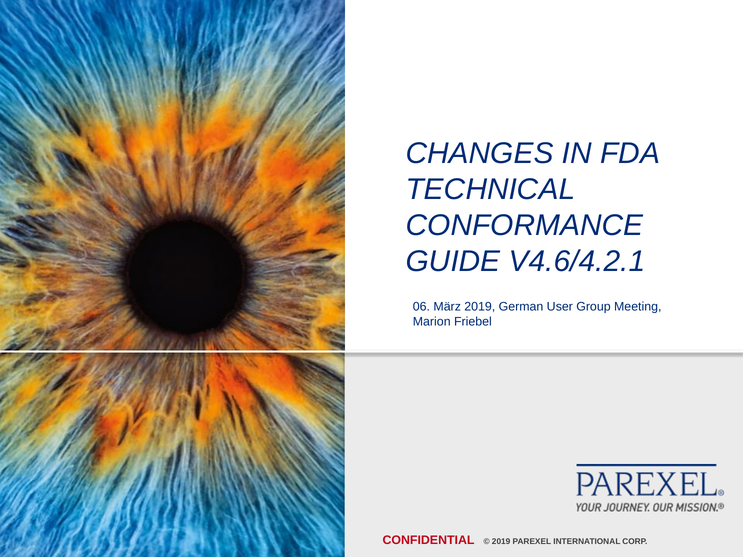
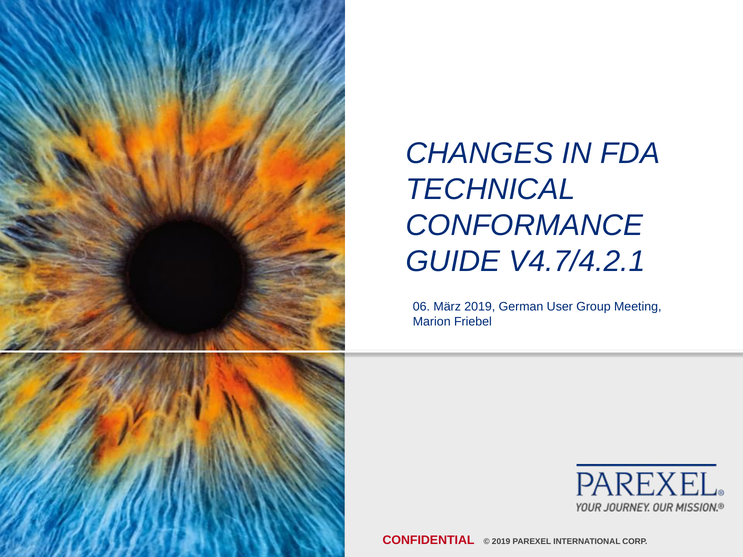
V4.6/4.2.1: V4.6/4.2.1 -> V4.7/4.2.1 (577, 261)
